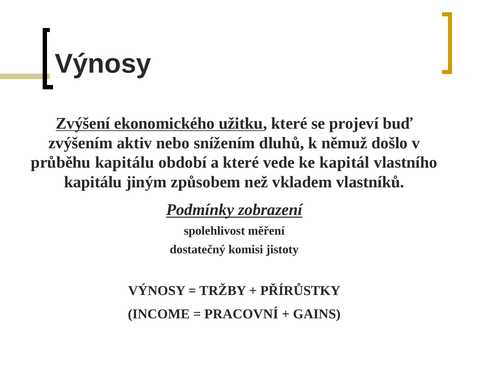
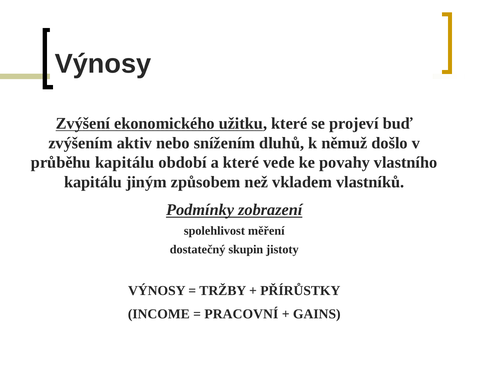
kapitál: kapitál -> povahy (345, 162)
komisi: komisi -> skupin (246, 249)
